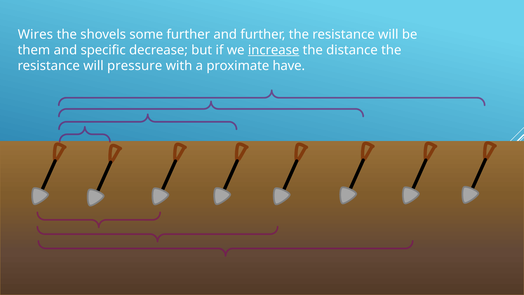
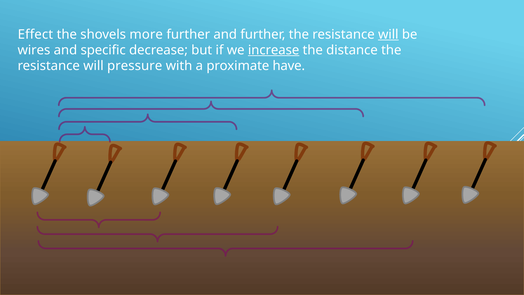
Wires: Wires -> Effect (35, 34)
some: some -> more (146, 34)
will underline: none -> present (388, 34)
them: them -> wires (34, 50)
